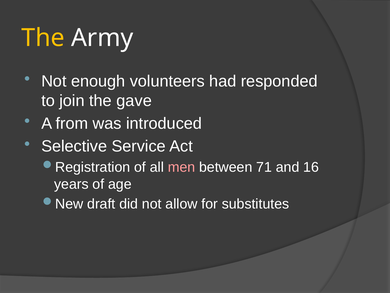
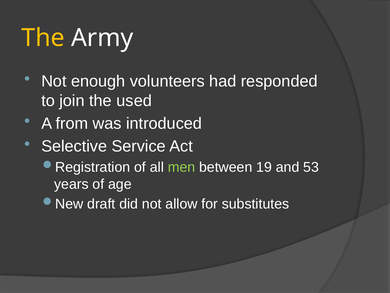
gave: gave -> used (134, 101)
men colour: pink -> light green (181, 167)
71: 71 -> 19 (264, 167)
16: 16 -> 53 (311, 167)
